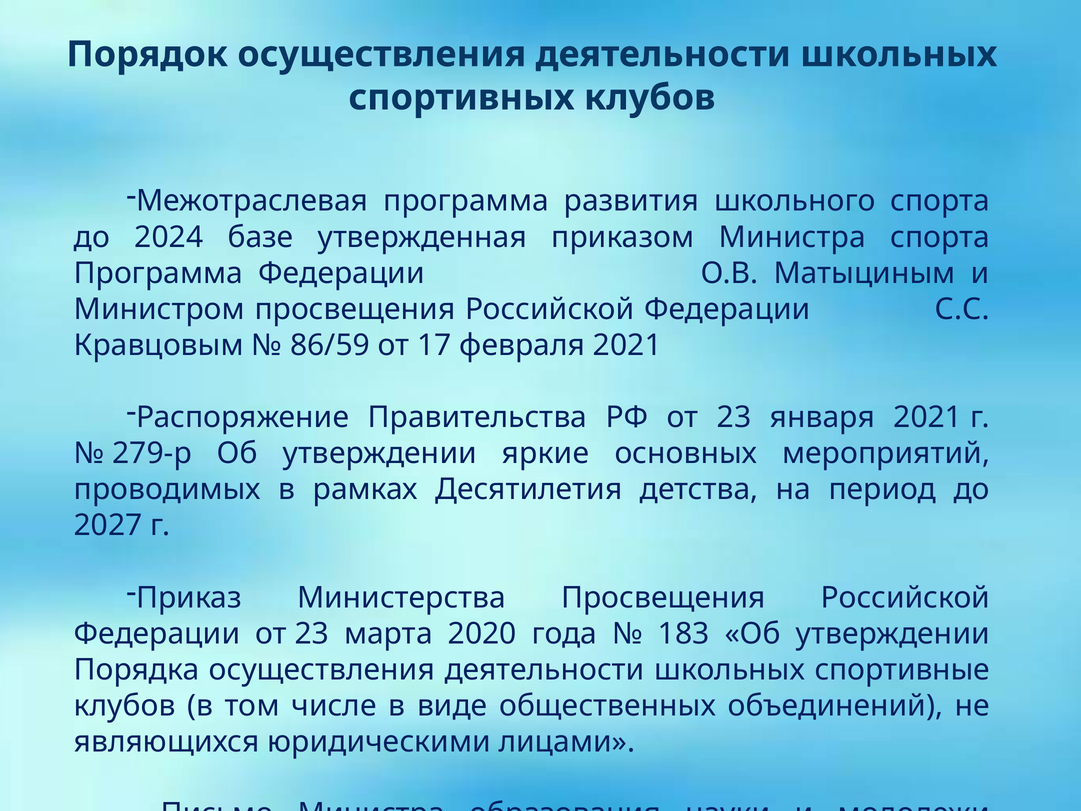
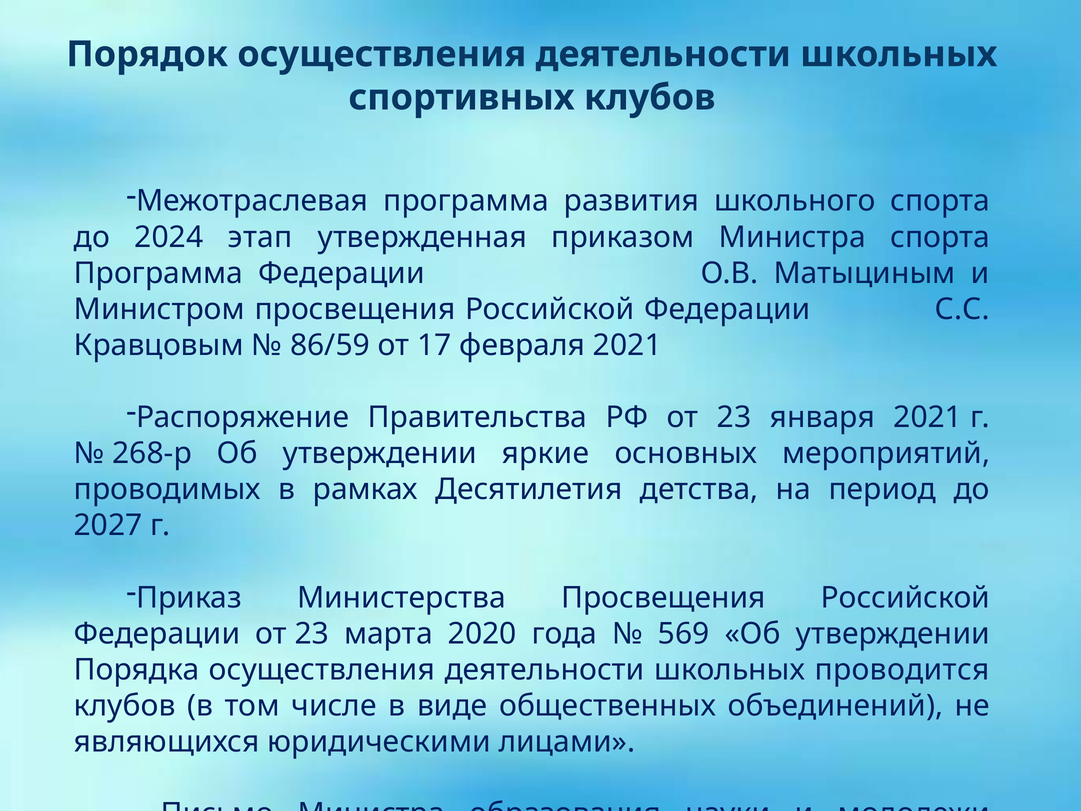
базе: базе -> этап (260, 237)
279-р: 279-р -> 268-р (152, 453)
183: 183 -> 569 (684, 634)
спортивные: спортивные -> проводится (902, 670)
